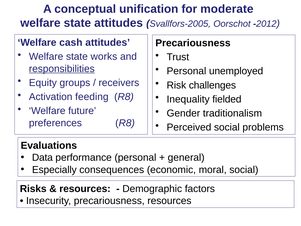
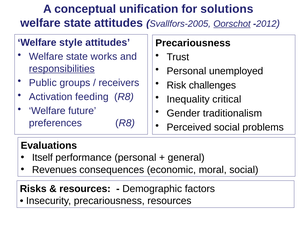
moderate: moderate -> solutions (227, 9)
Oorschot underline: none -> present (232, 24)
cash: cash -> style (71, 43)
Equity: Equity -> Public (43, 83)
fielded: fielded -> critical (227, 99)
Data: Data -> Itself (42, 157)
Especially: Especially -> Revenues (54, 170)
